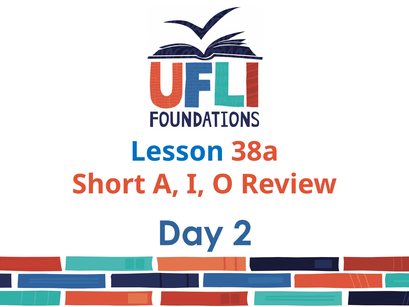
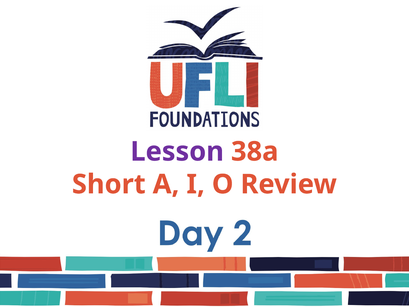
Lesson colour: blue -> purple (177, 151)
